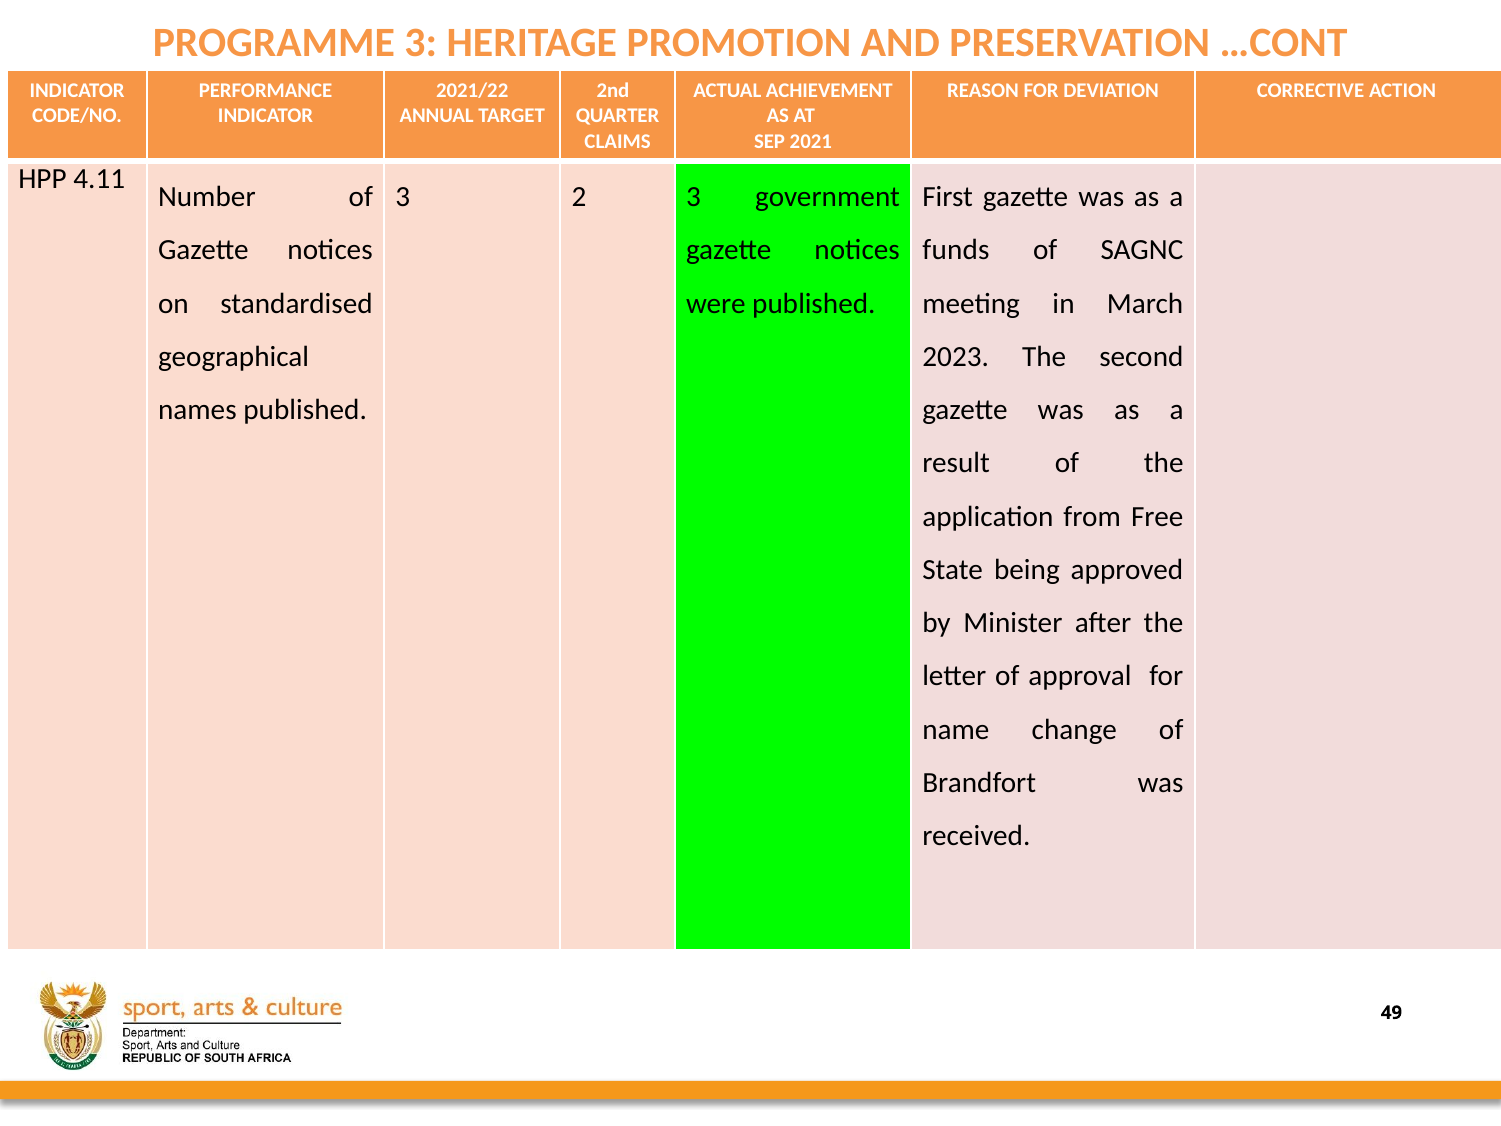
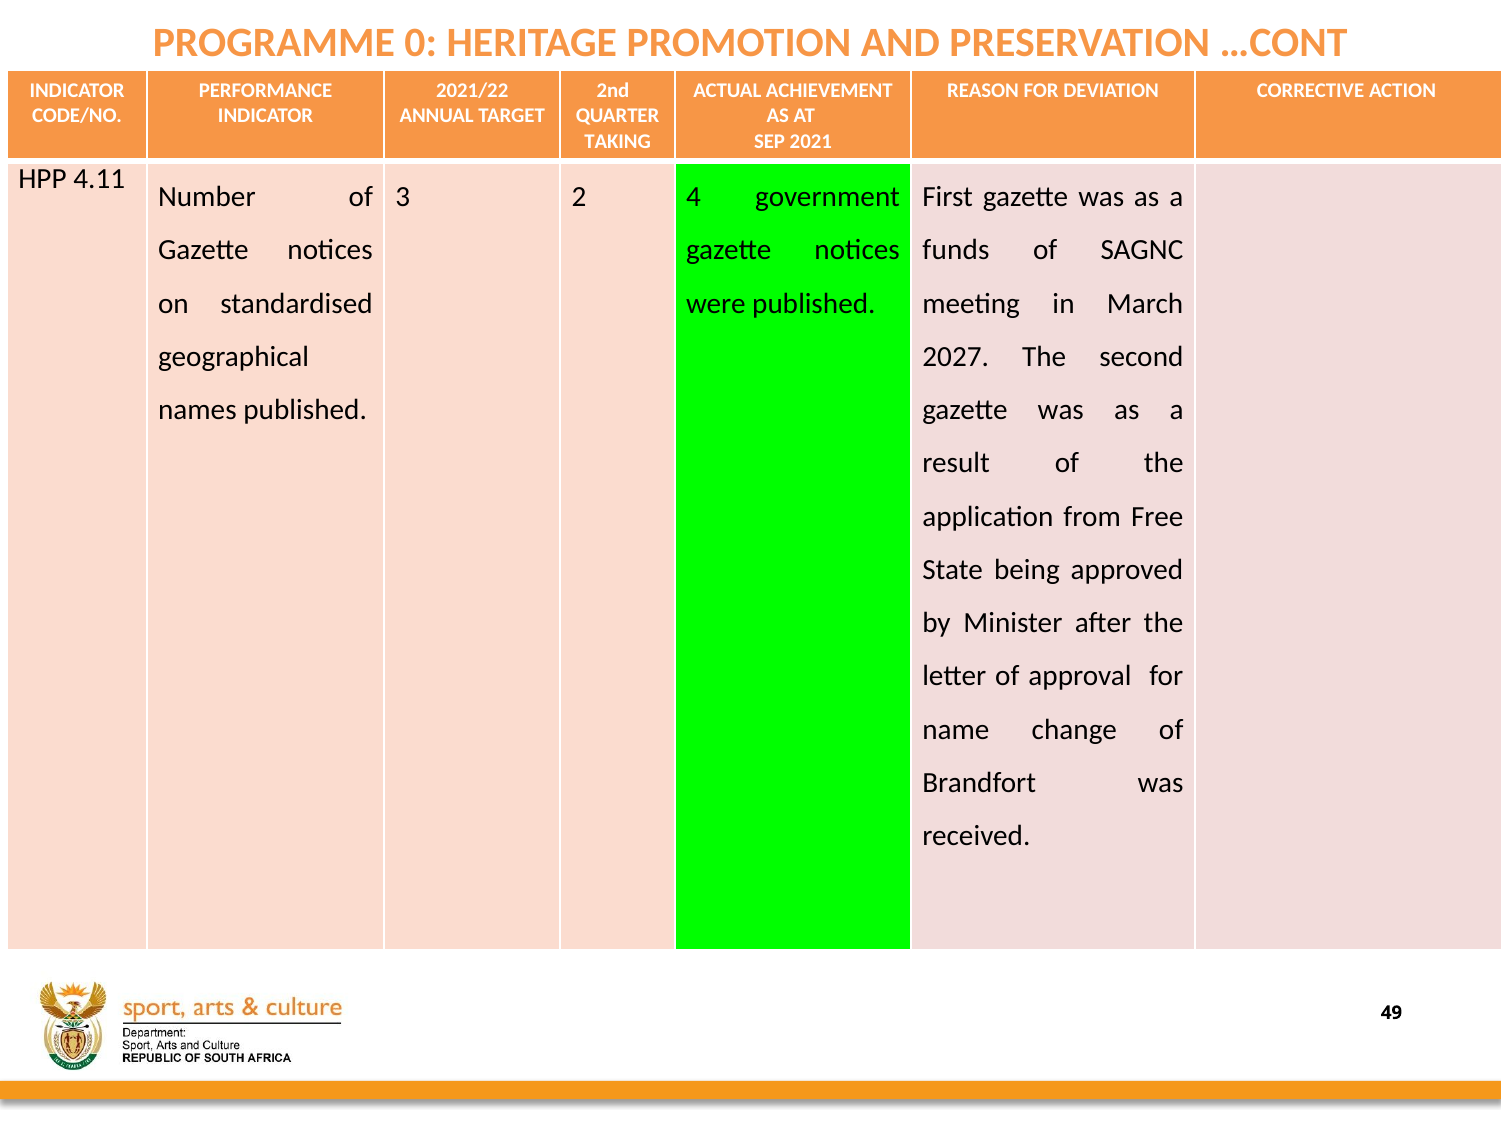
PROGRAMME 3: 3 -> 0 (421, 43)
CLAIMS: CLAIMS -> TAKING (618, 141)
2 3: 3 -> 4 (693, 197)
2023: 2023 -> 2027 (956, 357)
